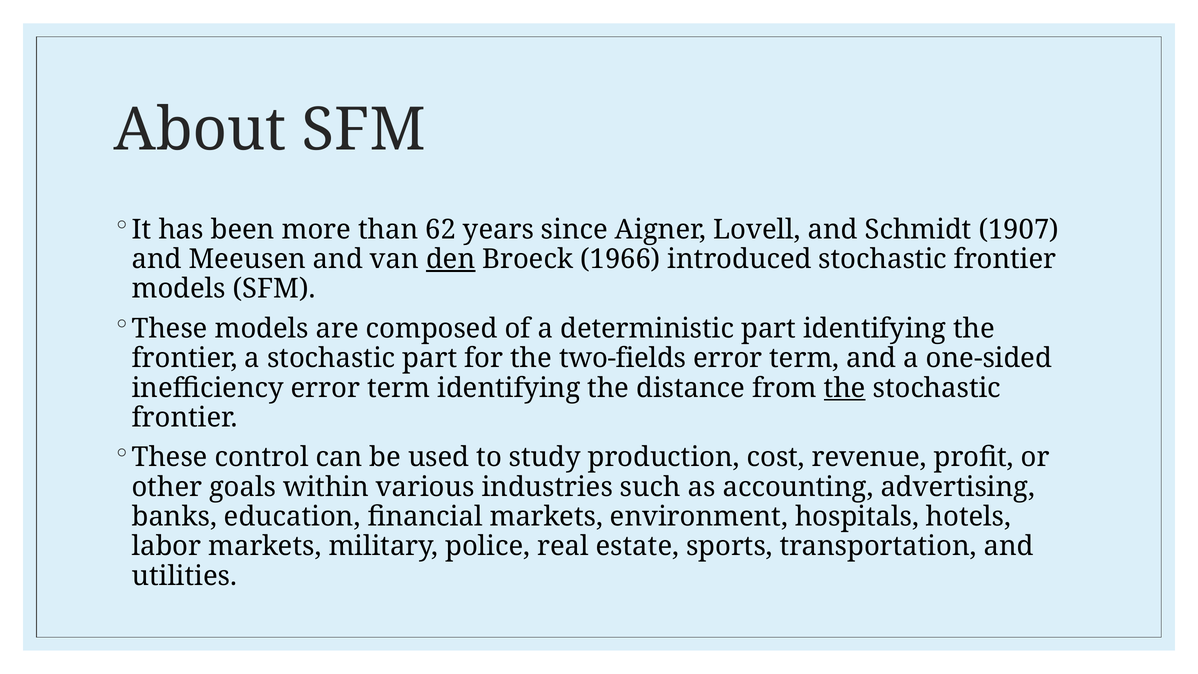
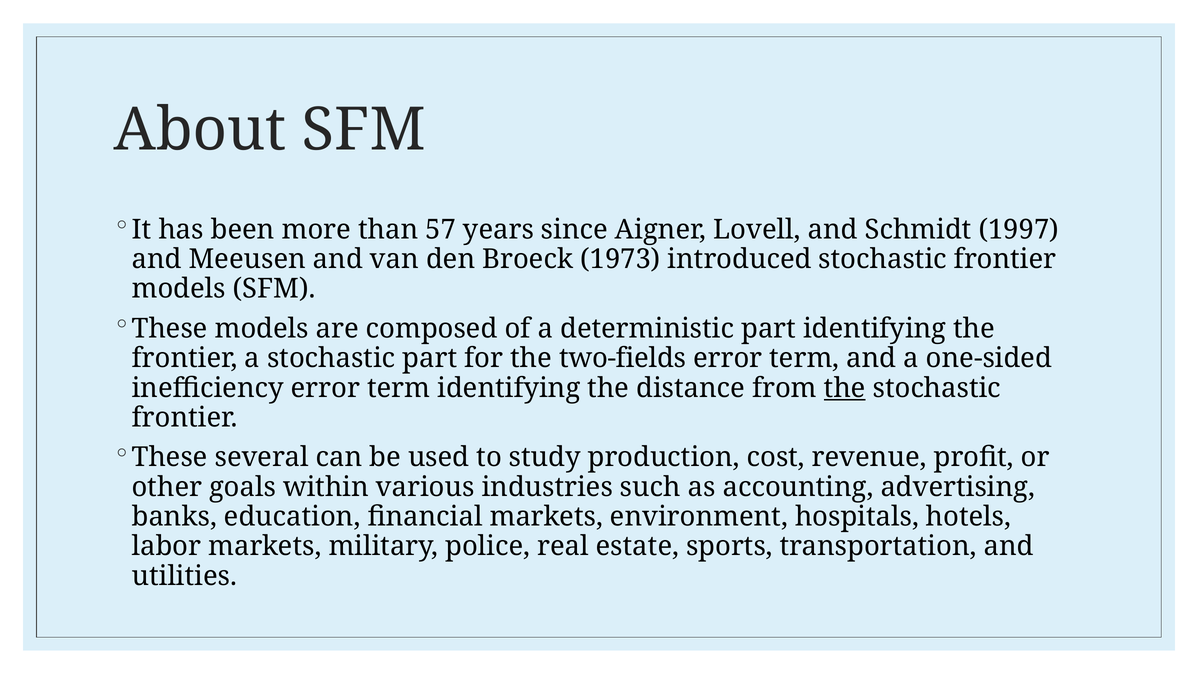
62: 62 -> 57 (441, 230)
1907: 1907 -> 1997 (1019, 230)
den underline: present -> none (451, 259)
1966: 1966 -> 1973 (620, 259)
control: control -> several (262, 457)
